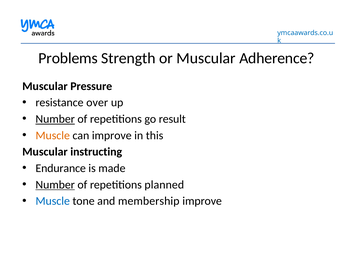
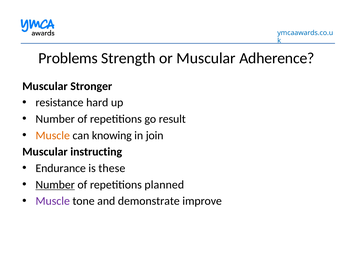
Pressure: Pressure -> Stronger (91, 86)
over: over -> hard (97, 103)
Number underline: present -> none (55, 119)
can improve: improve -> knowing (112, 136)
this: this -> join (155, 136)
made: made -> these (112, 169)
Muscle colour: blue -> purple (53, 202)
membership: membership -> demonstrate (149, 202)
